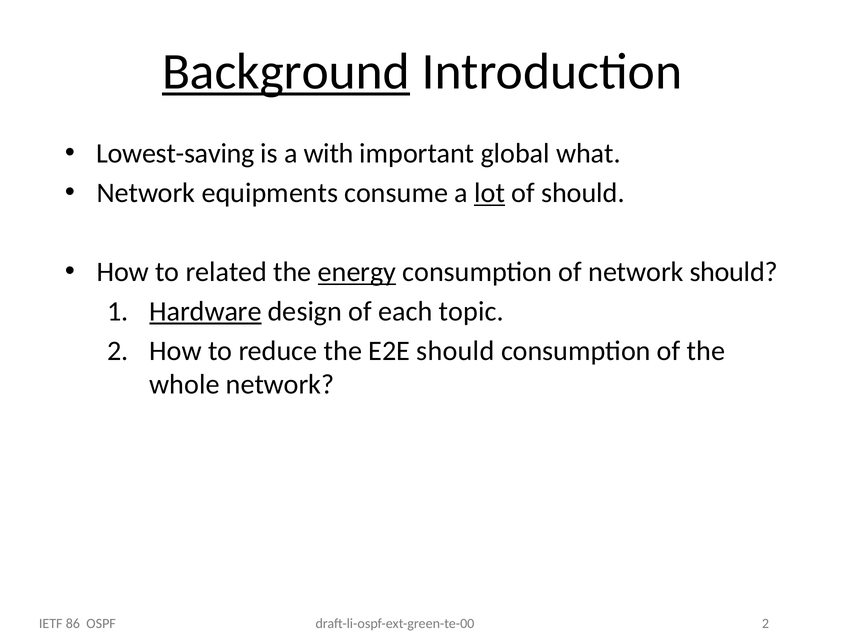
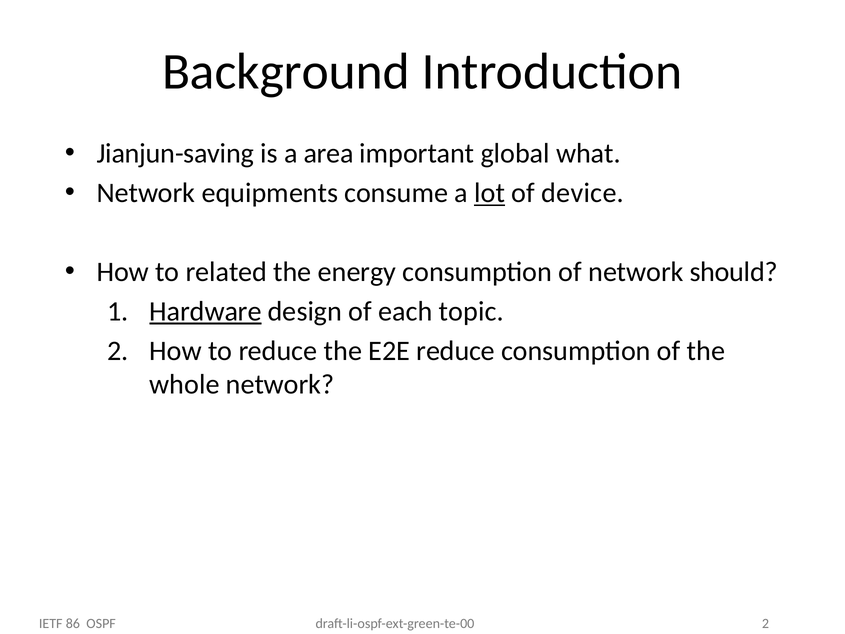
Background underline: present -> none (286, 72)
Lowest-saving: Lowest-saving -> Jianjun-saving (175, 154)
with: with -> area (329, 154)
of should: should -> device (583, 193)
energy underline: present -> none (357, 272)
E2E should: should -> reduce (456, 351)
